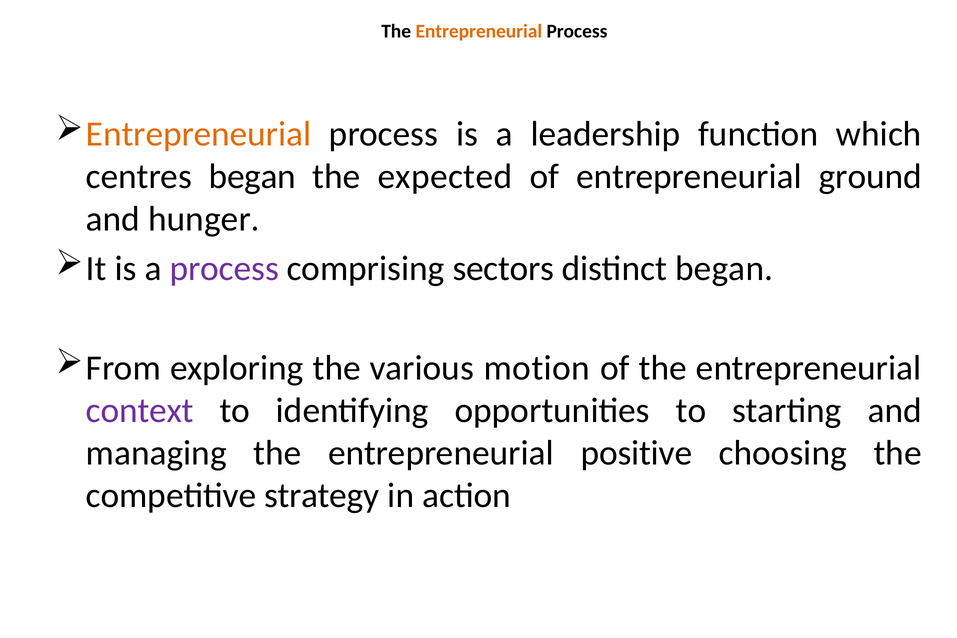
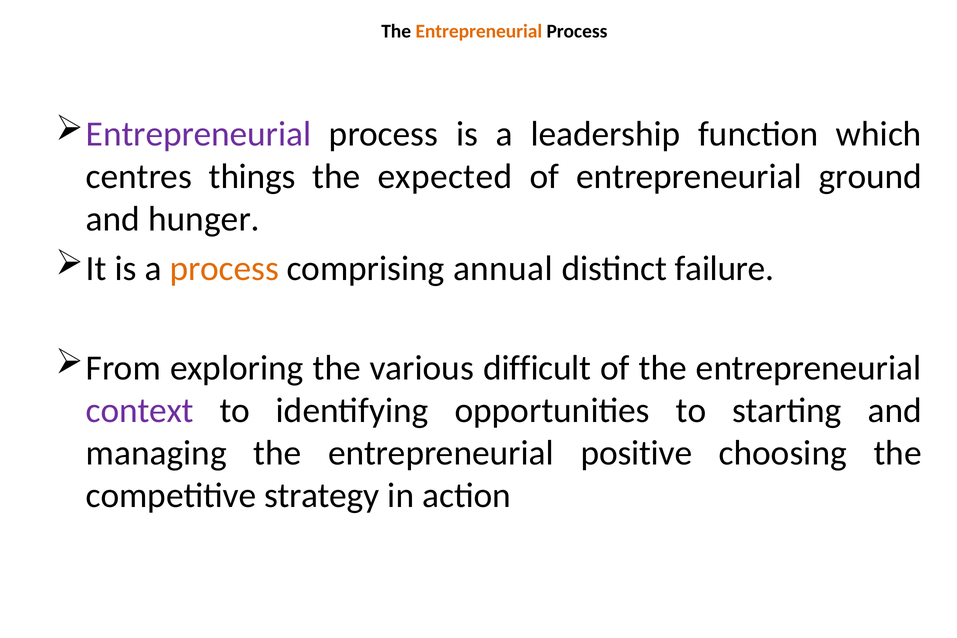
Entrepreneurial colour: orange -> purple (199, 134)
centres began: began -> things (252, 177)
process colour: purple -> orange (224, 269)
sectors: sectors -> annual (503, 269)
distinct began: began -> failure (724, 269)
motion: motion -> difficult (537, 368)
